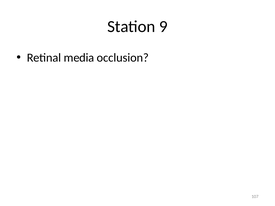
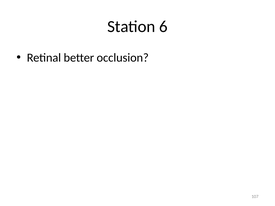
9: 9 -> 6 (163, 27)
media: media -> better (79, 58)
